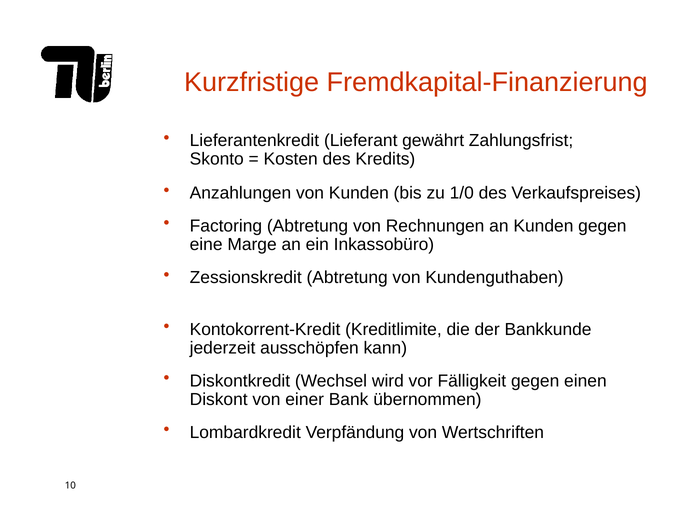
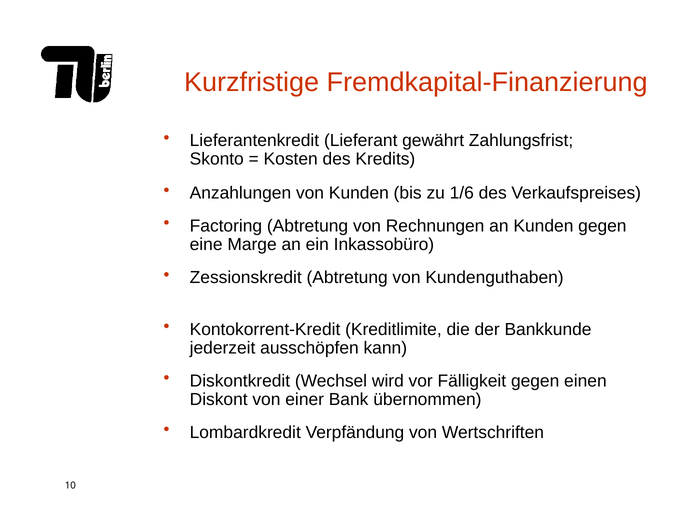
1/0: 1/0 -> 1/6 (462, 193)
